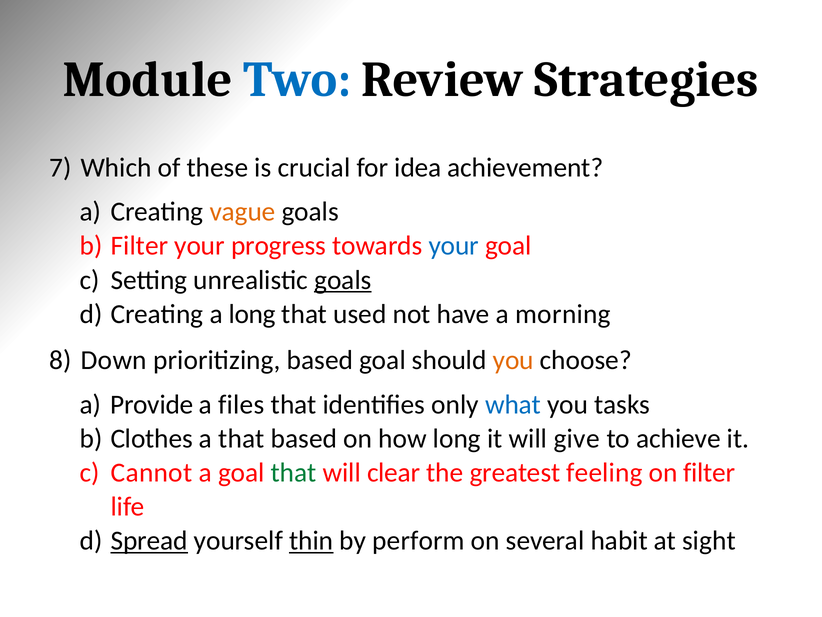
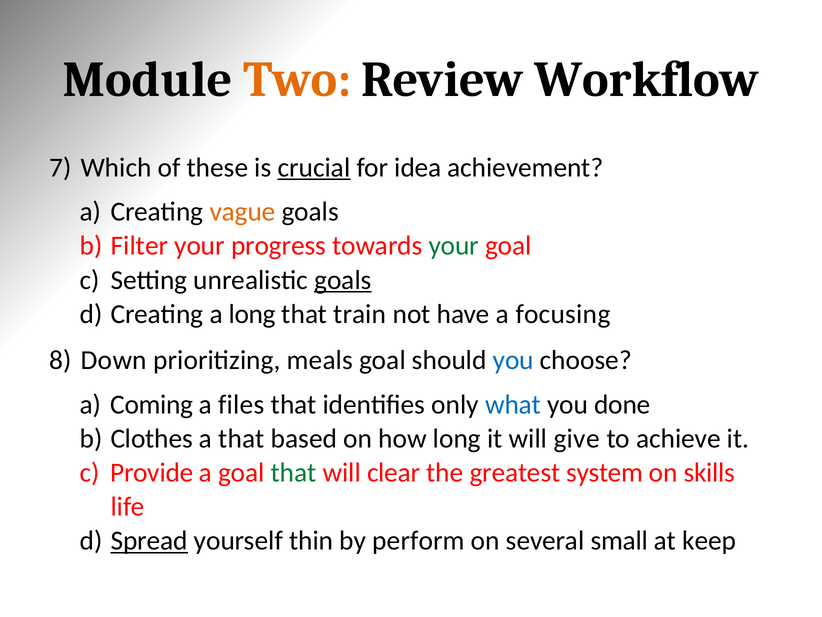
Two colour: blue -> orange (297, 80)
Strategies: Strategies -> Workflow (647, 80)
crucial underline: none -> present (314, 167)
your colour: blue -> green (454, 246)
used: used -> train (360, 314)
morning: morning -> focusing (563, 314)
prioritizing based: based -> meals (320, 360)
you colour: orange -> blue (513, 360)
Provide: Provide -> Coming (152, 404)
tasks: tasks -> done (622, 404)
Cannot: Cannot -> Provide (152, 472)
feeling: feeling -> system (605, 472)
on filter: filter -> skills (709, 472)
thin underline: present -> none (311, 540)
habit: habit -> small (619, 540)
sight: sight -> keep (709, 540)
